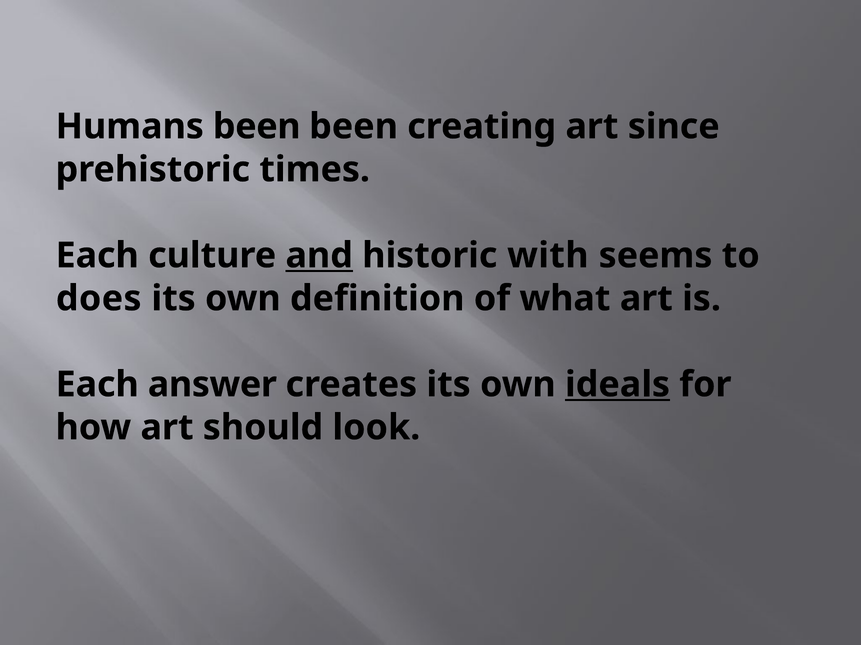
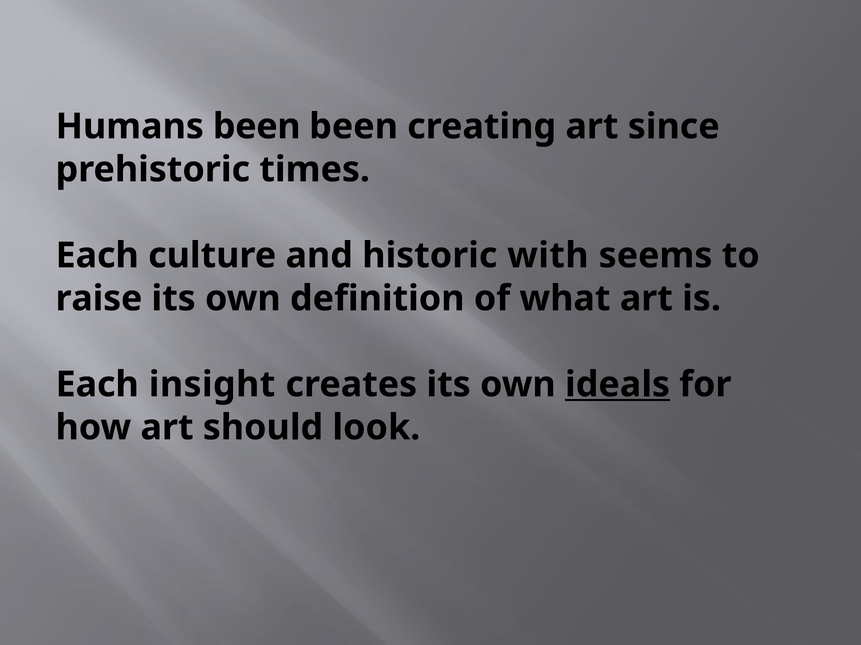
and underline: present -> none (319, 256)
does: does -> raise (99, 299)
answer: answer -> insight (212, 385)
